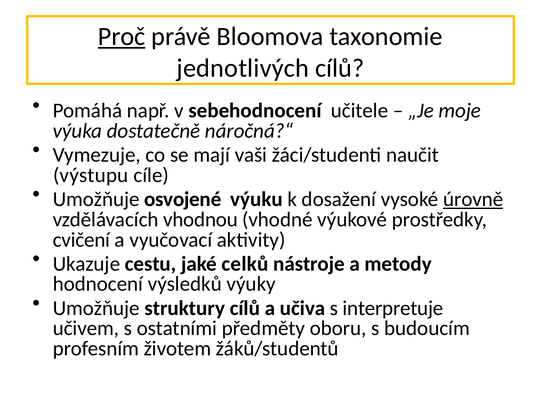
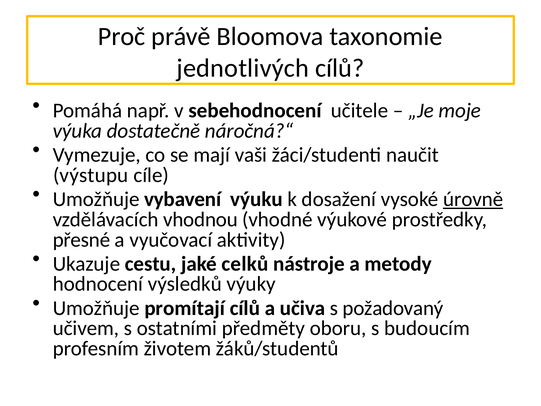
Proč underline: present -> none (122, 37)
osvojené: osvojené -> vybavení (183, 199)
cvičení: cvičení -> přesné (81, 240)
struktury: struktury -> promítají (185, 308)
interpretuje: interpretuje -> požadovaný (393, 308)
